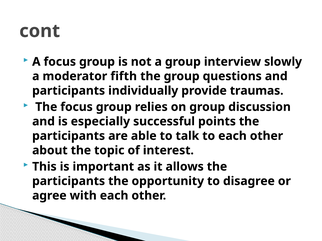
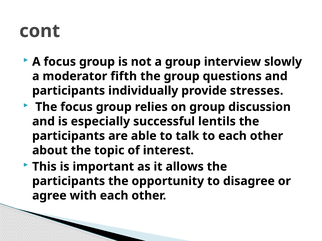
traumas: traumas -> stresses (257, 91)
points: points -> lentils (217, 122)
